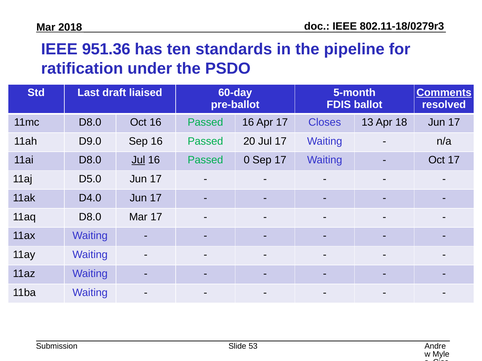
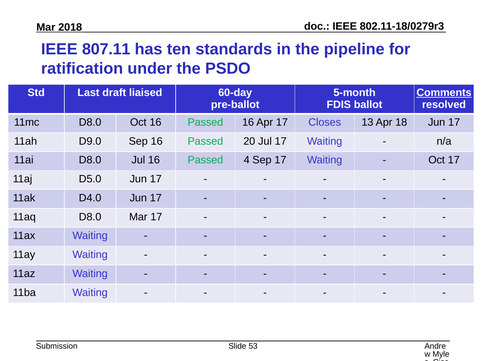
951.36: 951.36 -> 807.11 (106, 49)
Jul underline: present -> none (138, 160)
0: 0 -> 4 (247, 160)
